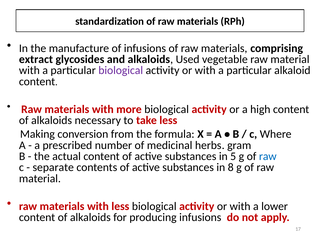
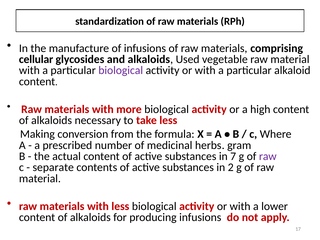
extract: extract -> cellular (36, 59)
5: 5 -> 7 (233, 156)
raw colour: blue -> purple (268, 156)
8: 8 -> 2 (231, 167)
